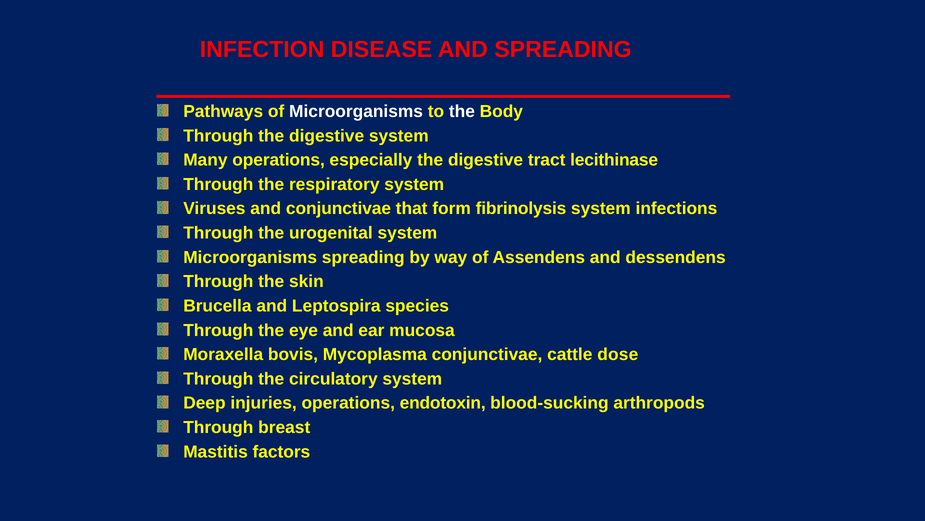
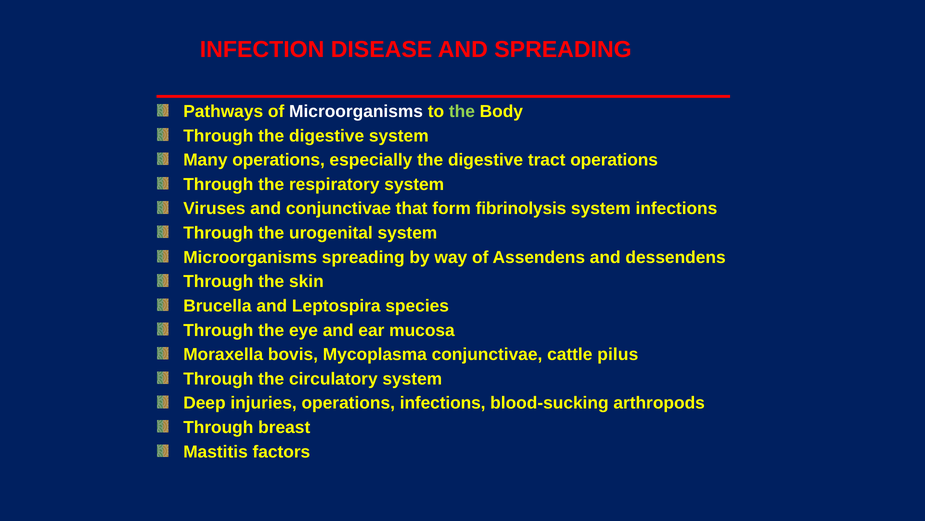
the colour: white -> light green (462, 111)
tract lecithinase: lecithinase -> operations (614, 160)
dose: dose -> pilus (618, 354)
operations endotoxin: endotoxin -> infections (443, 403)
